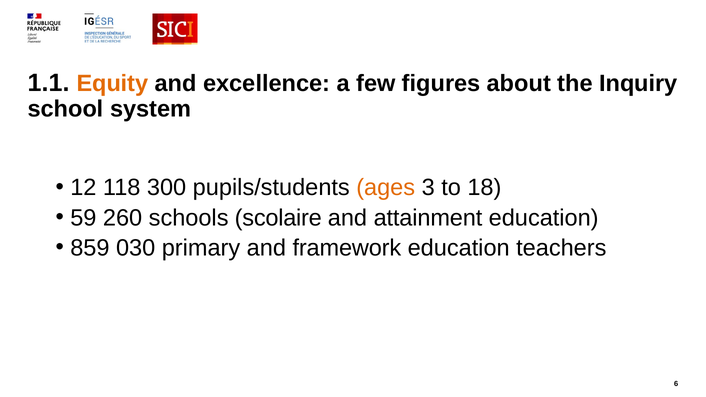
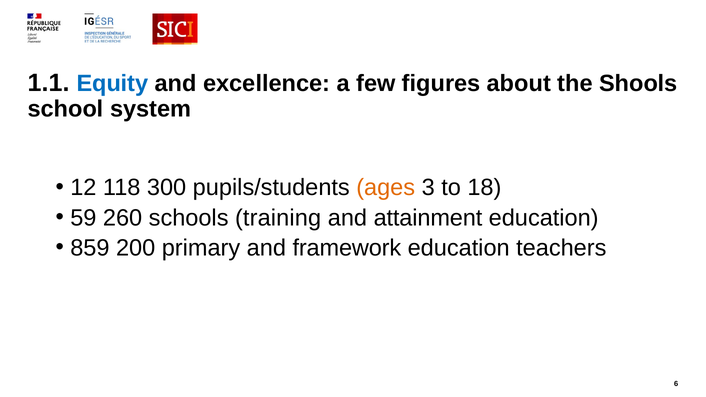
Equity colour: orange -> blue (112, 83)
Inquiry: Inquiry -> Shools (638, 83)
scolaire: scolaire -> training (278, 218)
030: 030 -> 200 (136, 248)
